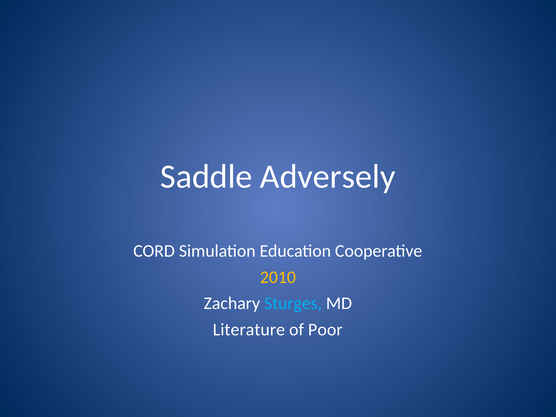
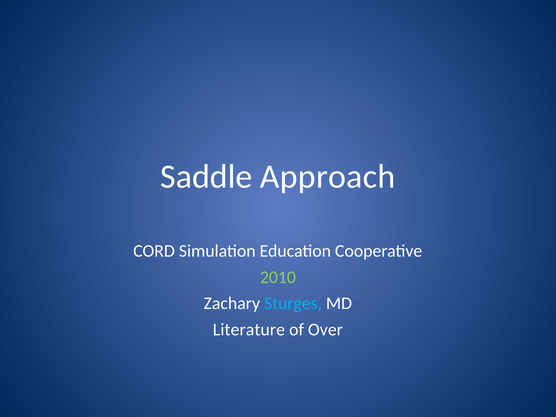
Adversely: Adversely -> Approach (328, 177)
2010 colour: yellow -> light green (278, 277)
Poor: Poor -> Over (325, 330)
